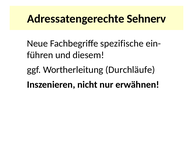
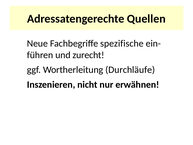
Sehnerv: Sehnerv -> Quellen (146, 19)
diesem: diesem -> zurecht (88, 55)
